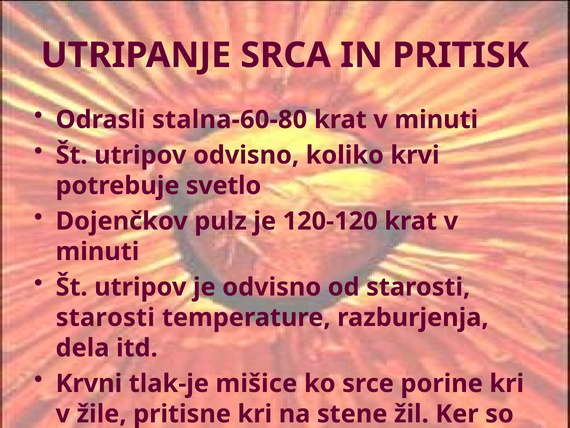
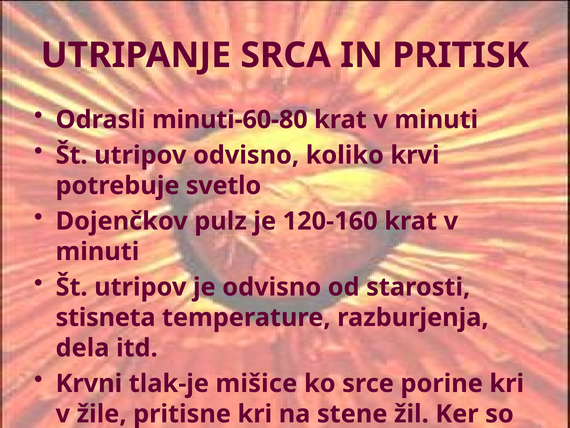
stalna-60-80: stalna-60-80 -> minuti-60-80 (230, 120)
120-120: 120-120 -> 120-160 (330, 221)
starosti: starosti -> stisneta (106, 317)
